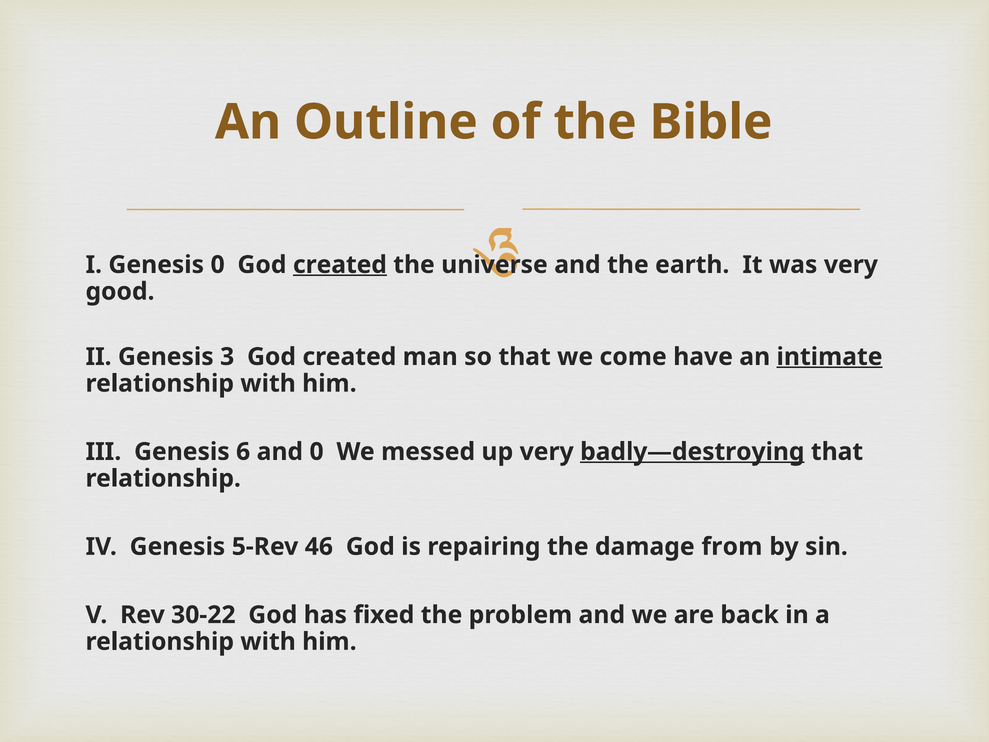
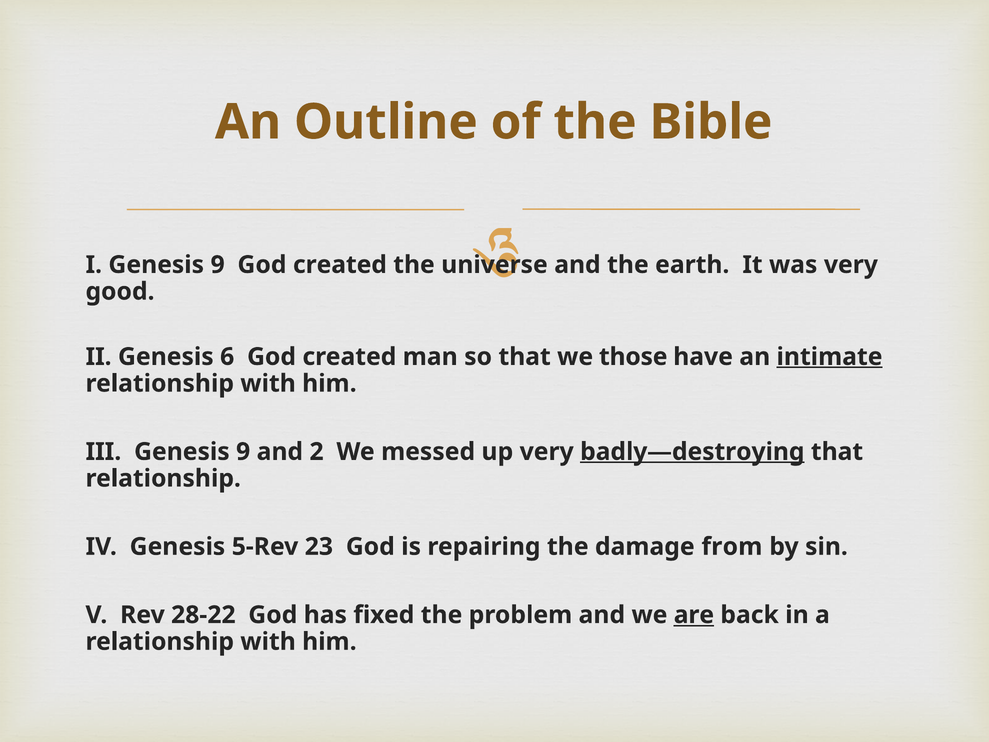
I Genesis 0: 0 -> 9 (218, 265)
created underline: present -> none (340, 265)
3: 3 -> 6 (227, 357)
come: come -> those (633, 357)
III Genesis 6: 6 -> 9 (243, 452)
and 0: 0 -> 2 (317, 452)
46: 46 -> 23 (319, 546)
30-22: 30-22 -> 28-22 (203, 615)
are underline: none -> present (694, 615)
